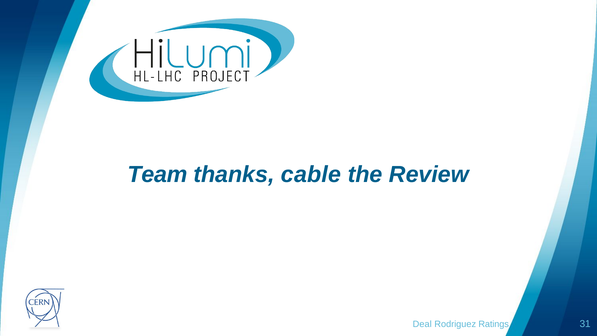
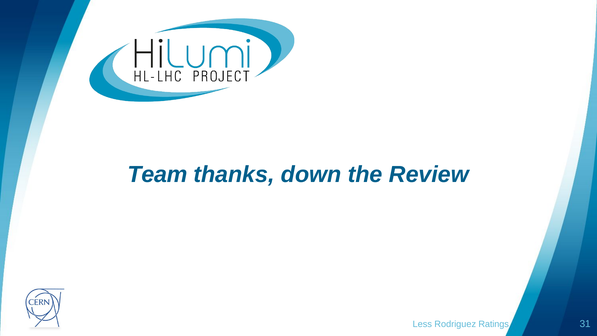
cable: cable -> down (311, 174)
Deal: Deal -> Less (422, 324)
